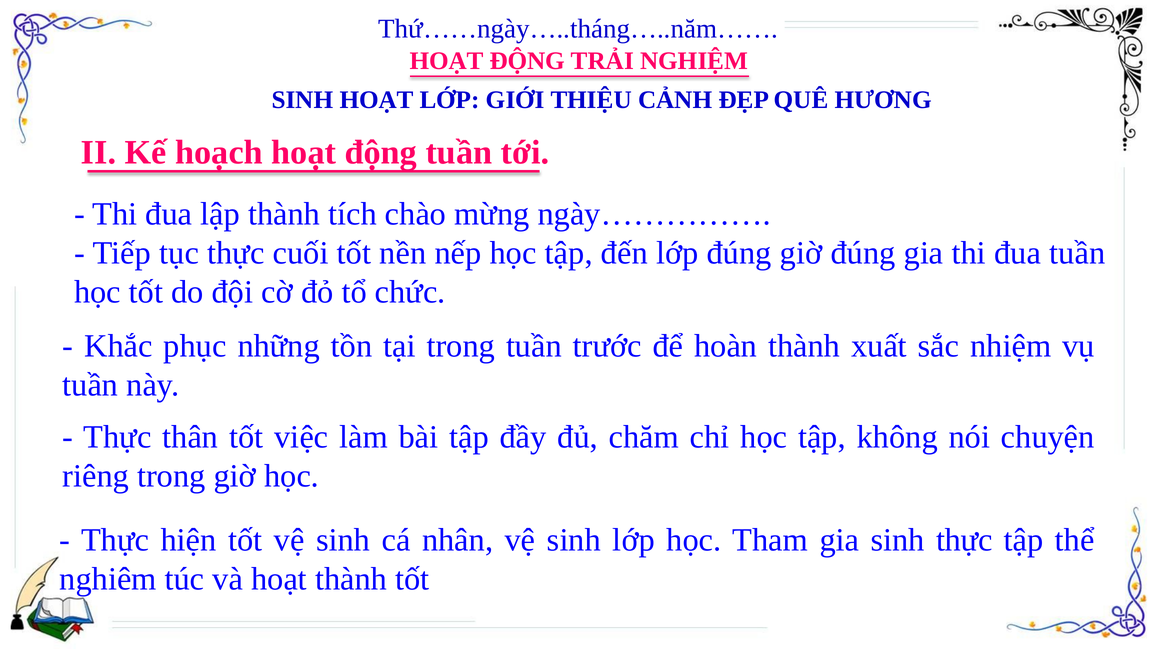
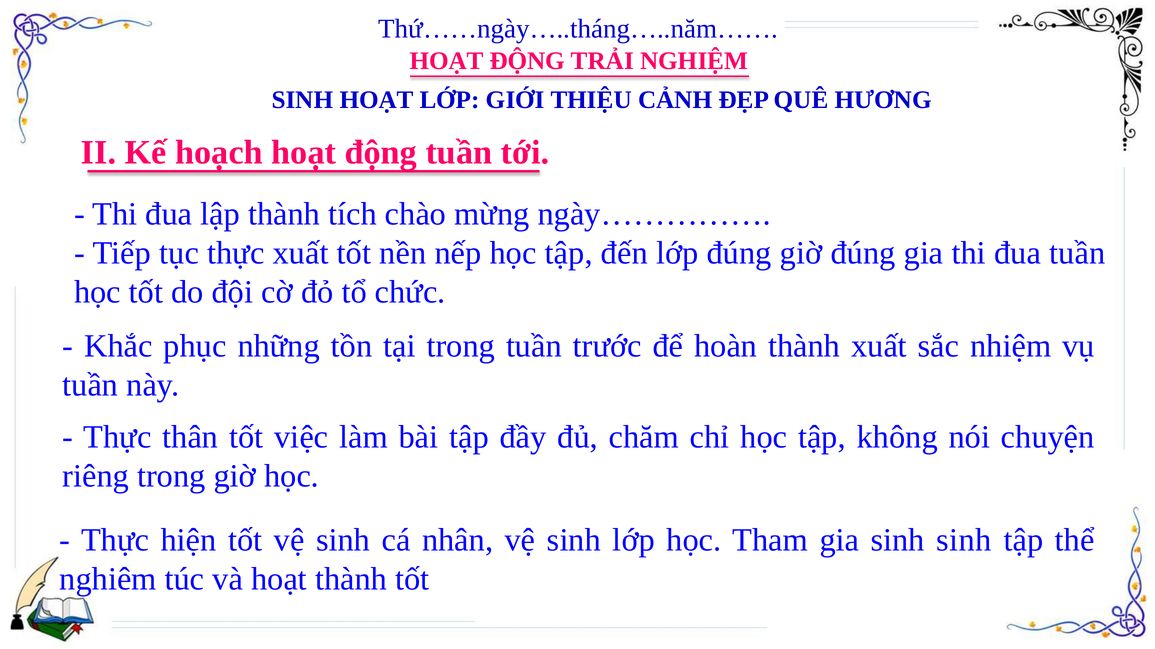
thực cuối: cuối -> xuất (301, 253)
sinh thực: thực -> sinh (964, 540)
